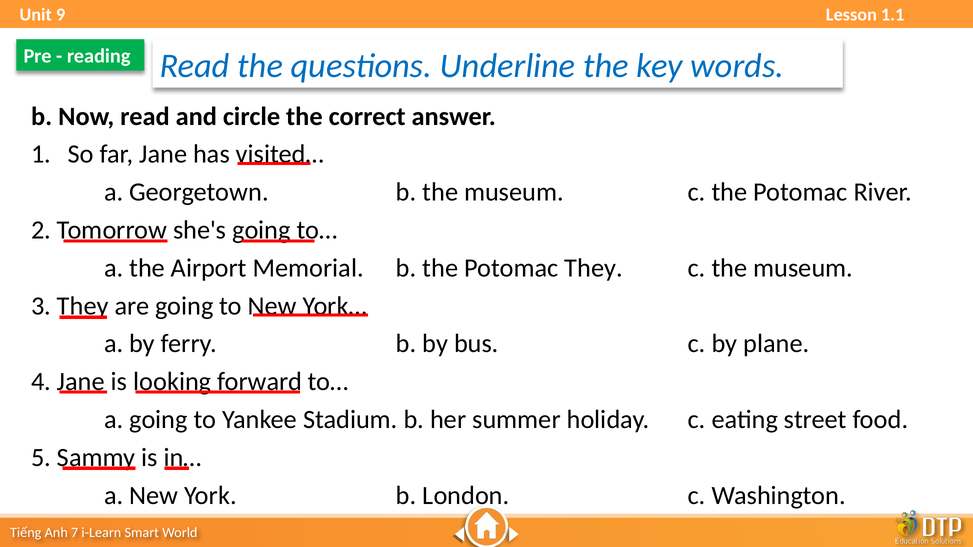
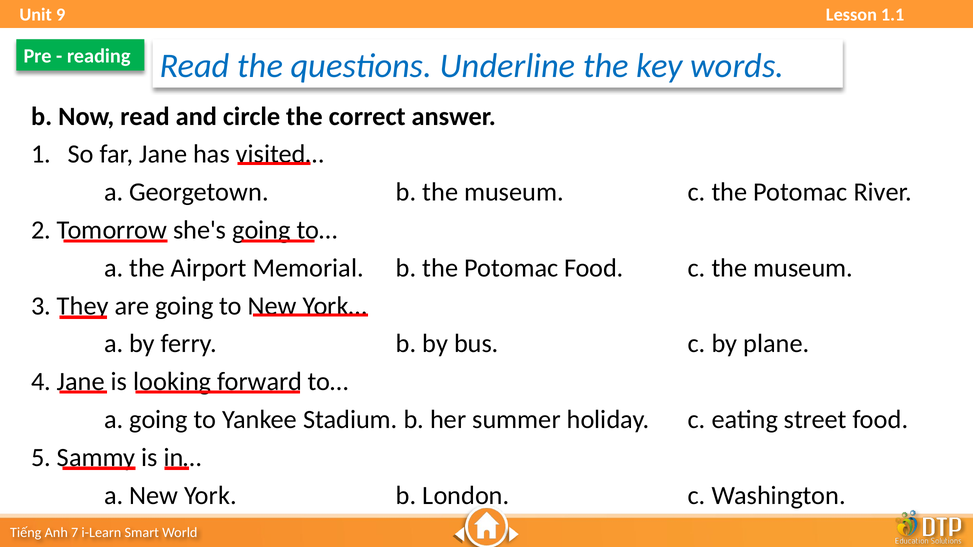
Potomac They: They -> Food (594, 268)
